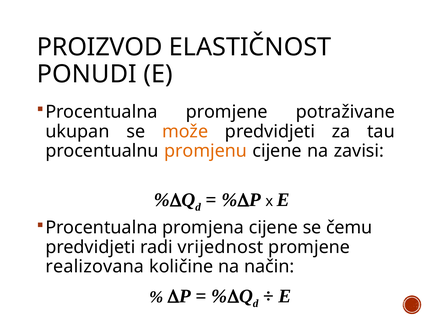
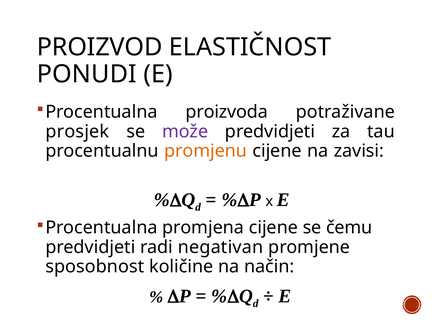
Procentualna promjene: promjene -> proizvoda (227, 112)
ukupan: ukupan -> prosjek (77, 131)
može colour: orange -> purple (185, 131)
vrijednost: vrijednost -> negativan (221, 247)
realizovana: realizovana -> sposobnost (95, 267)
